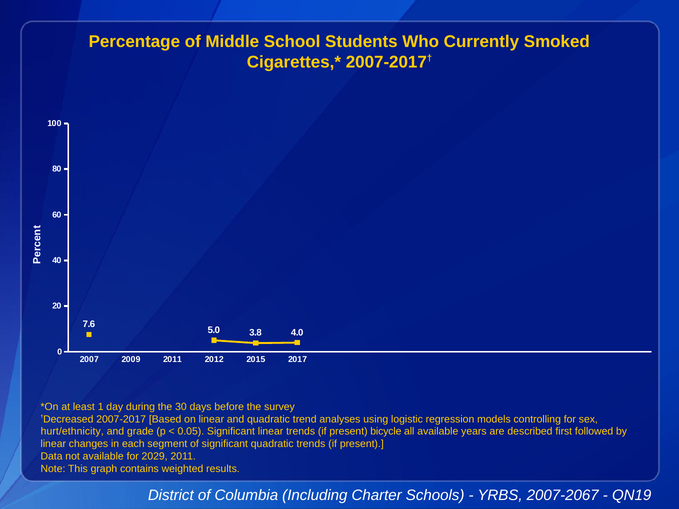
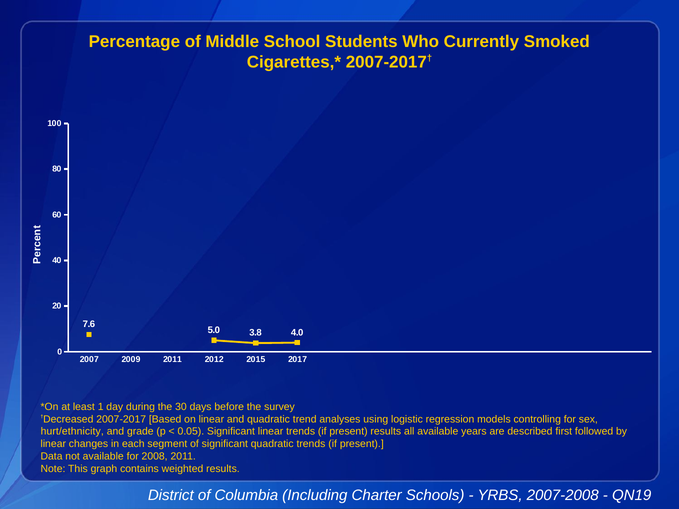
present bicycle: bicycle -> results (386, 432)
2029: 2029 -> 2008 (155, 457)
2007-2067: 2007-2067 -> 2007-2008 (563, 496)
